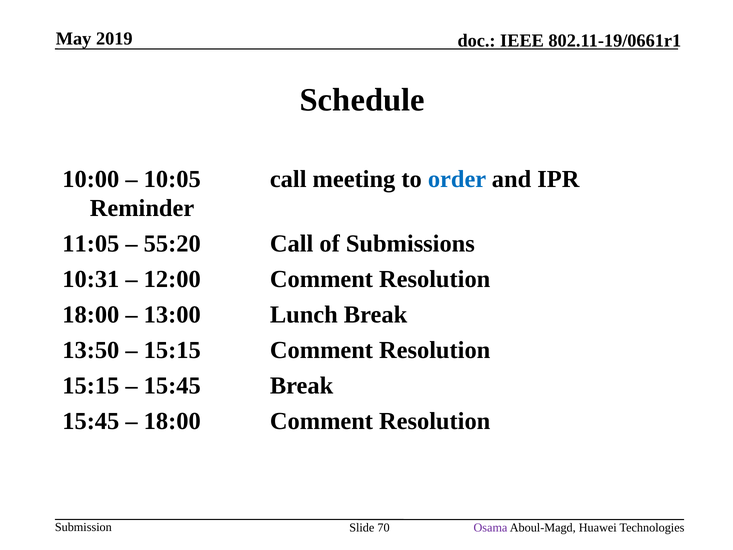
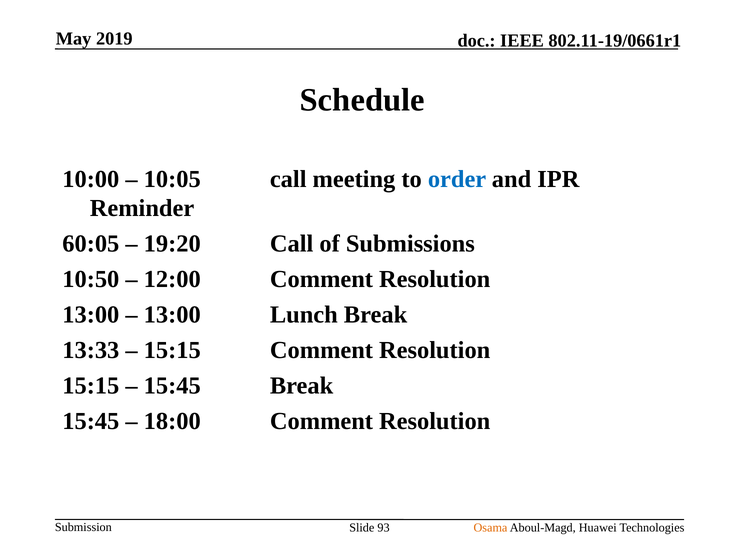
11:05: 11:05 -> 60:05 (91, 244)
55:20: 55:20 -> 19:20 (172, 244)
10:31: 10:31 -> 10:50 (91, 279)
18:00: 18:00 -> 13:00 (91, 315)
13:50: 13:50 -> 13:33 (91, 350)
70: 70 -> 93 (384, 527)
Osama colour: purple -> orange (490, 527)
